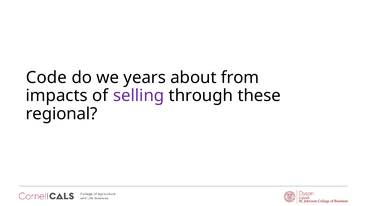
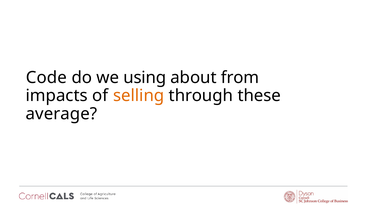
years: years -> using (145, 78)
selling colour: purple -> orange (139, 96)
regional: regional -> average (61, 114)
